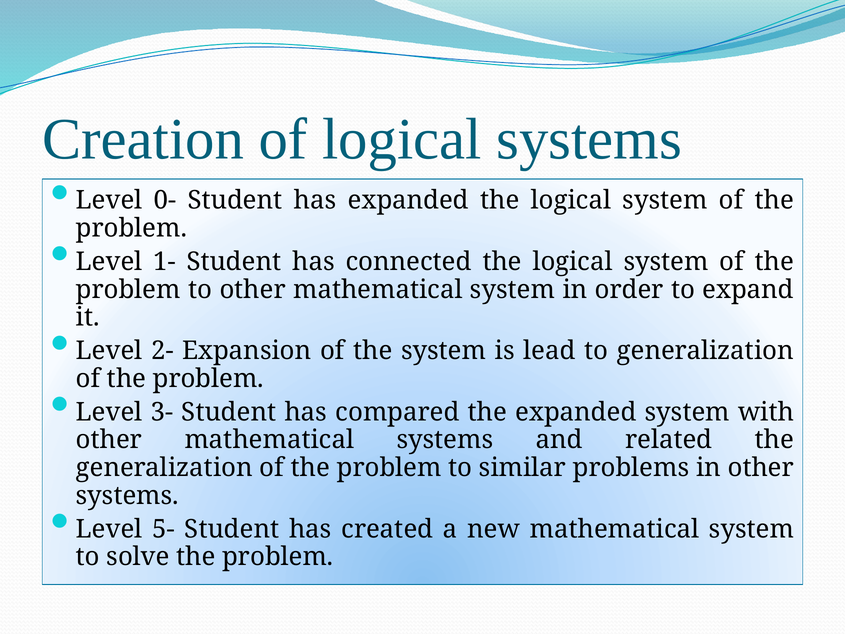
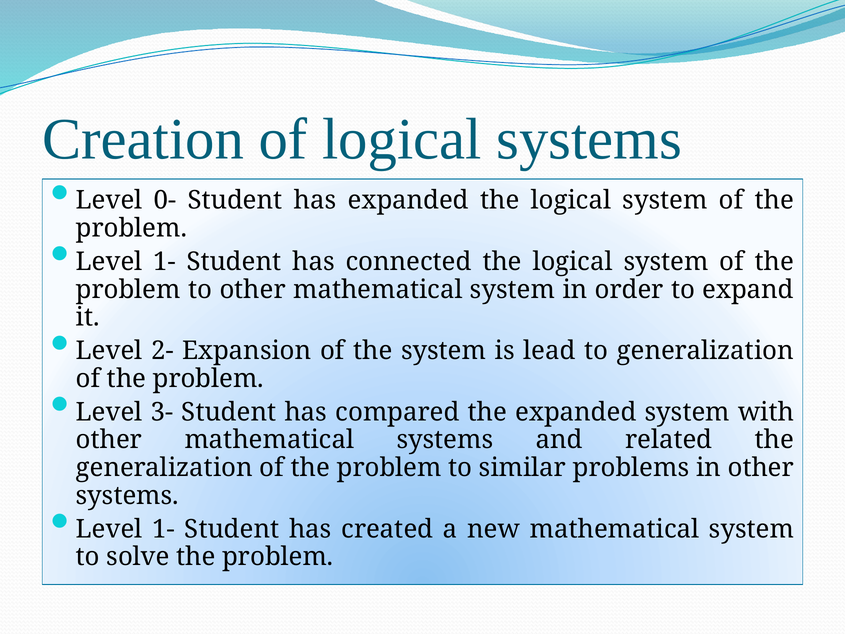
5-: 5- -> 1- (163, 529)
